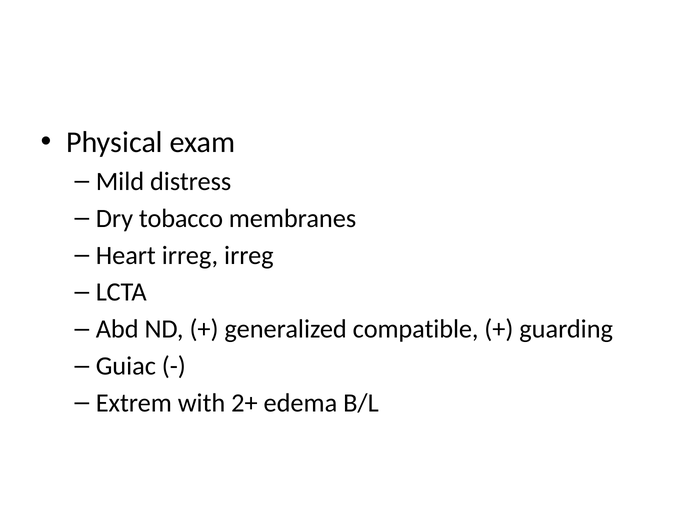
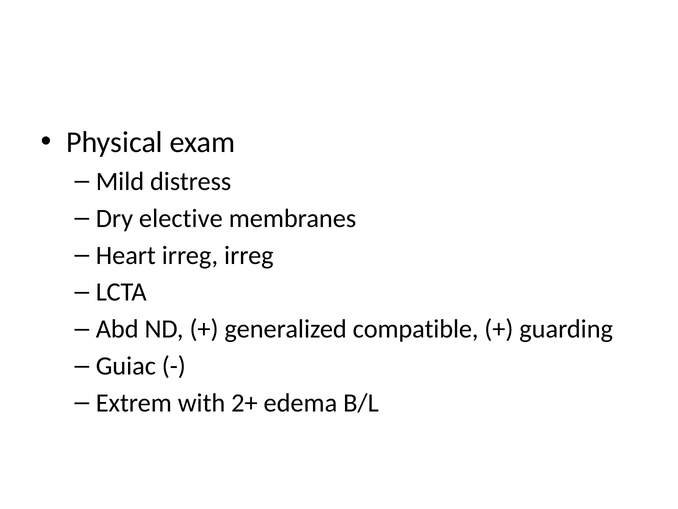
tobacco: tobacco -> elective (181, 218)
